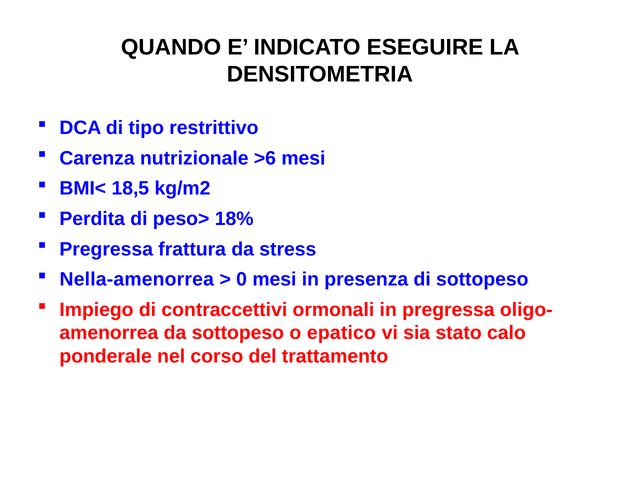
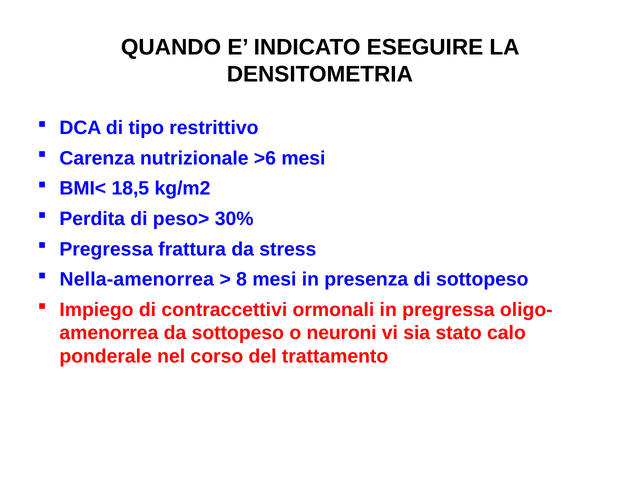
18%: 18% -> 30% (234, 219)
0: 0 -> 8 (242, 279)
epatico: epatico -> neuroni (342, 333)
